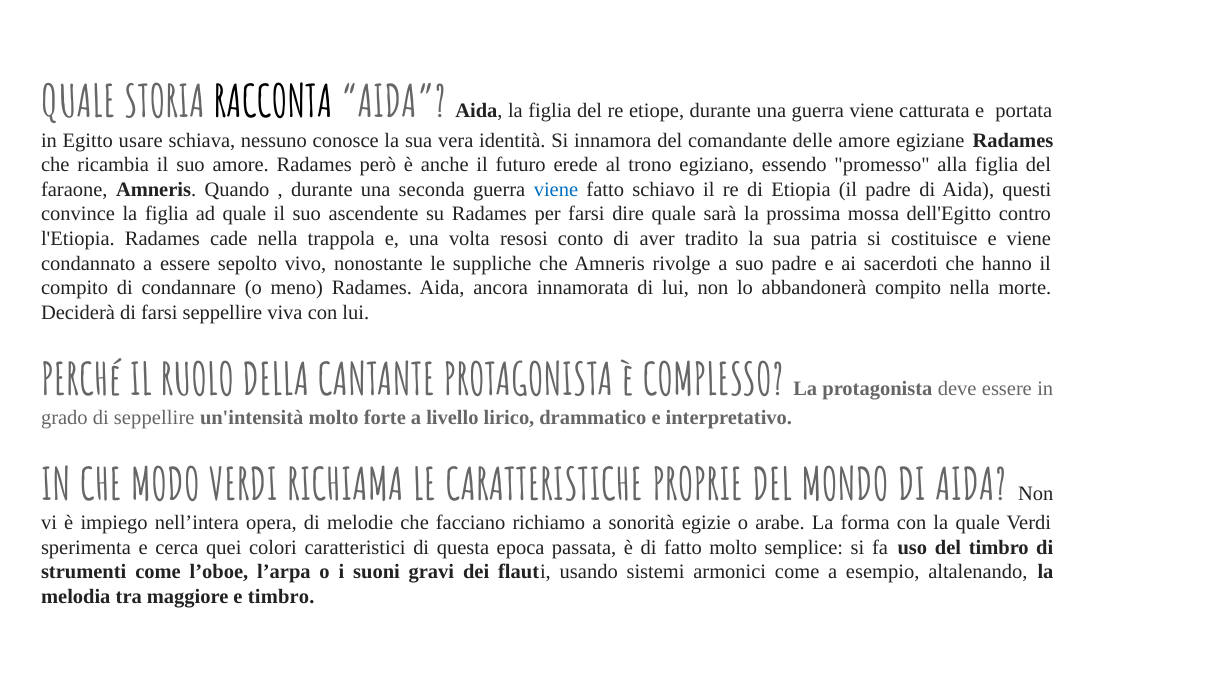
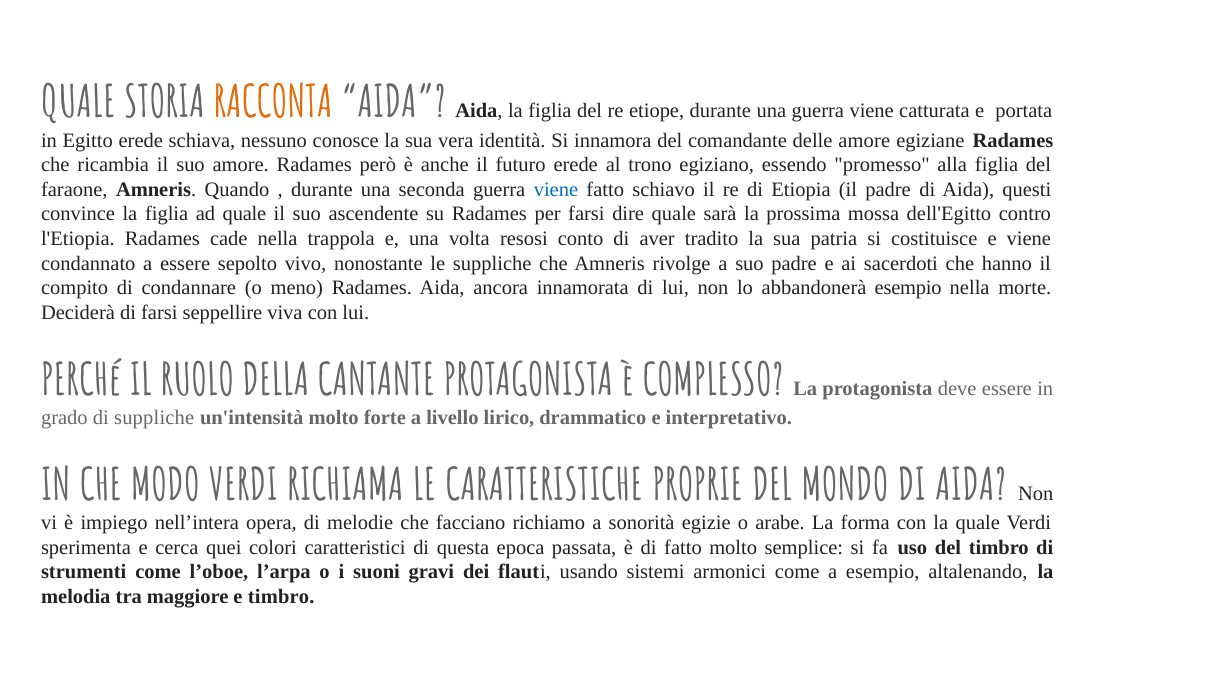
RACCONTA colour: black -> orange (273, 103)
Egitto usare: usare -> erede (141, 140)
abbandonerà compito: compito -> esempio (908, 288)
di seppellire: seppellire -> suppliche (154, 418)
